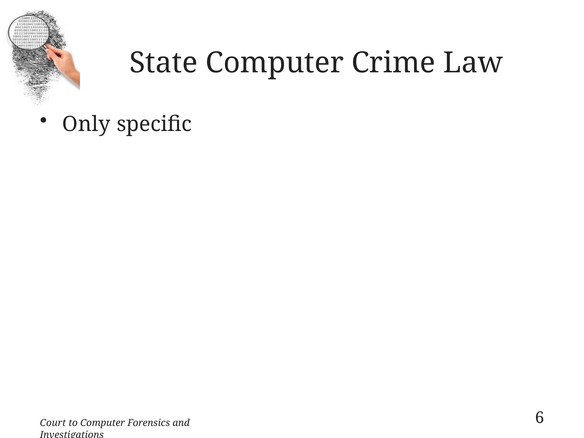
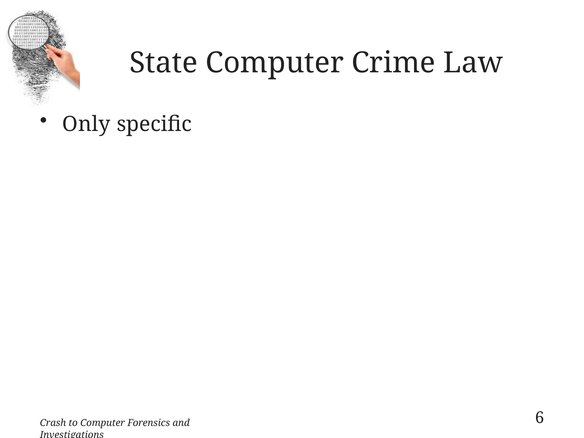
Court: Court -> Crash (53, 423)
